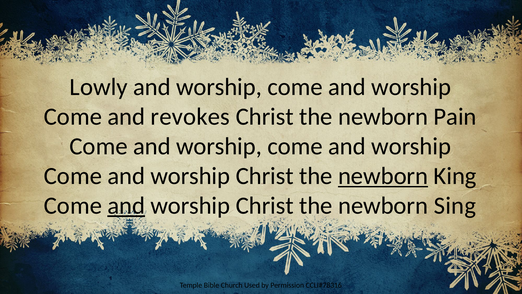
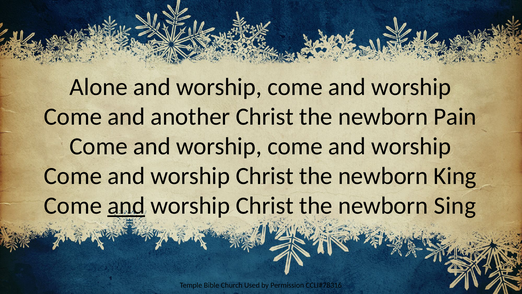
Lowly: Lowly -> Alone (99, 87)
revokes: revokes -> another (190, 117)
newborn underline: present -> none (383, 176)
